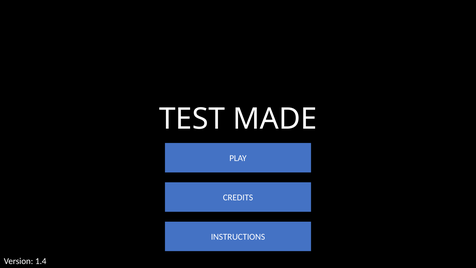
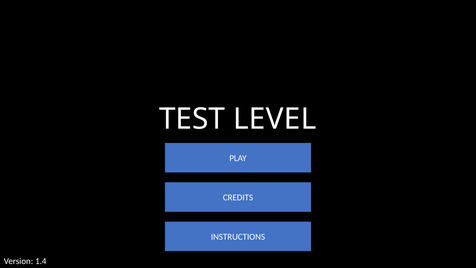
MADE: MADE -> LEVEL (275, 119)
